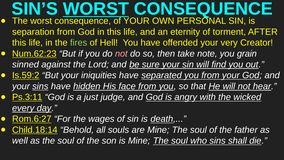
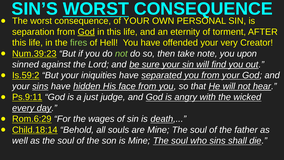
God underline: none -> present (86, 32)
Num.62:23: Num.62:23 -> Num.39:23 (34, 54)
not colour: pink -> light green (121, 54)
grain: grain -> upon (247, 54)
Ps.3:11: Ps.3:11 -> Ps.9:11 (27, 97)
Rom.6:27: Rom.6:27 -> Rom.6:29 (32, 119)
